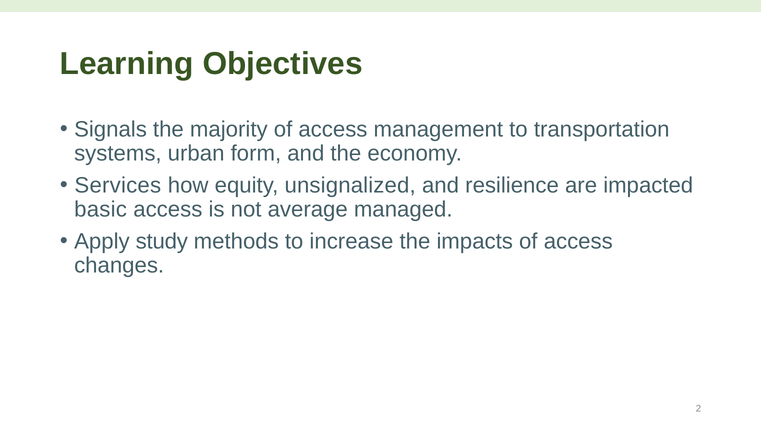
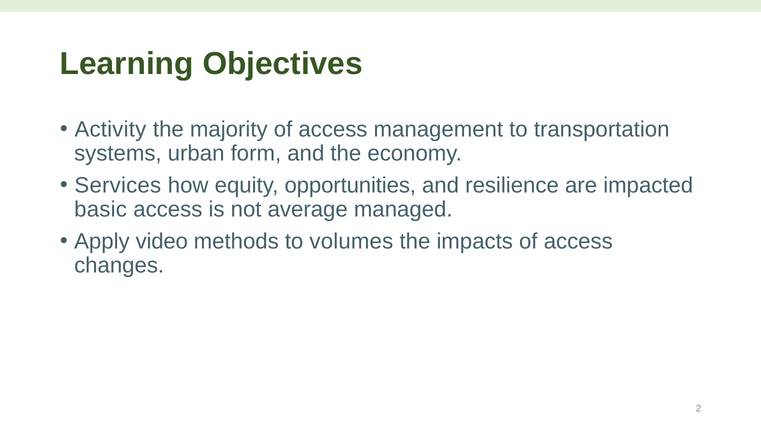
Signals: Signals -> Activity (110, 130)
unsignalized: unsignalized -> opportunities (350, 185)
study: study -> video (162, 241)
increase: increase -> volumes (351, 241)
